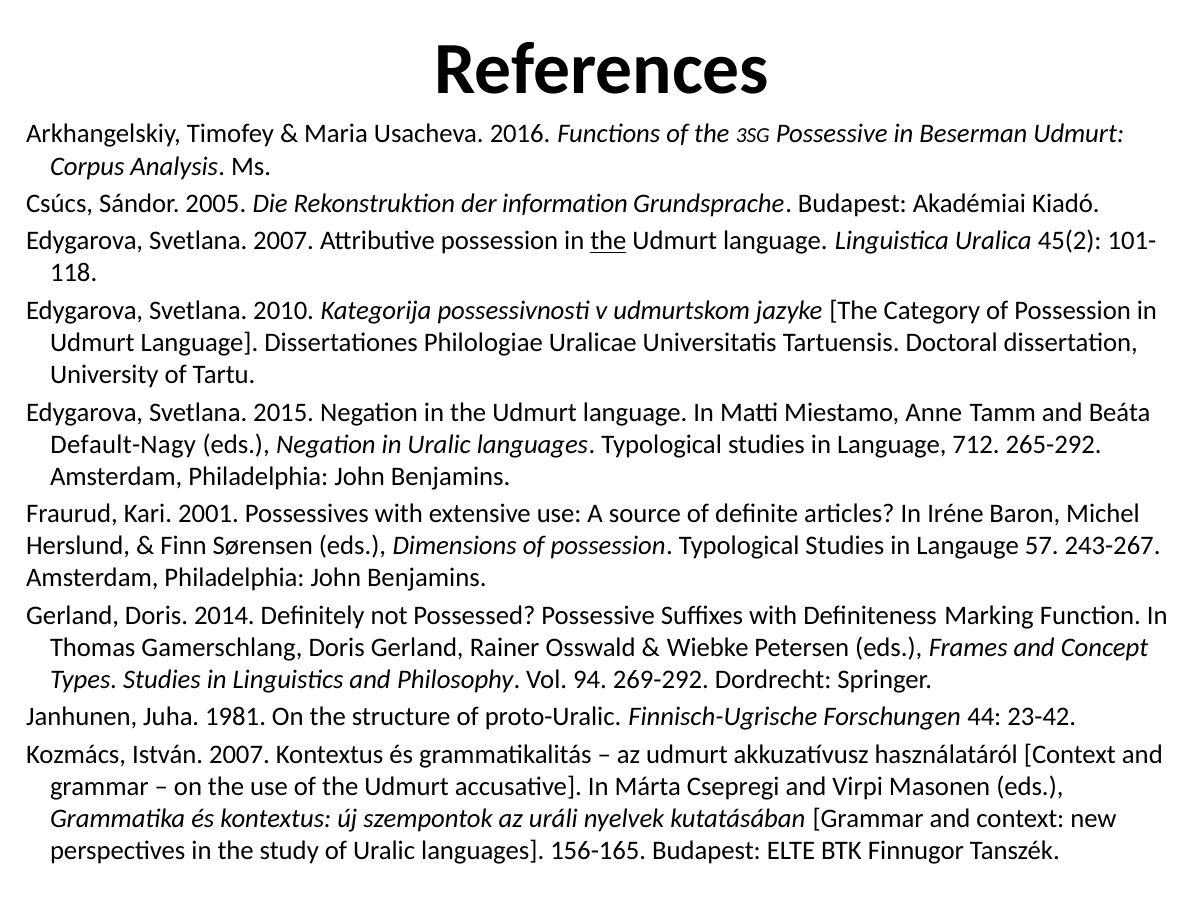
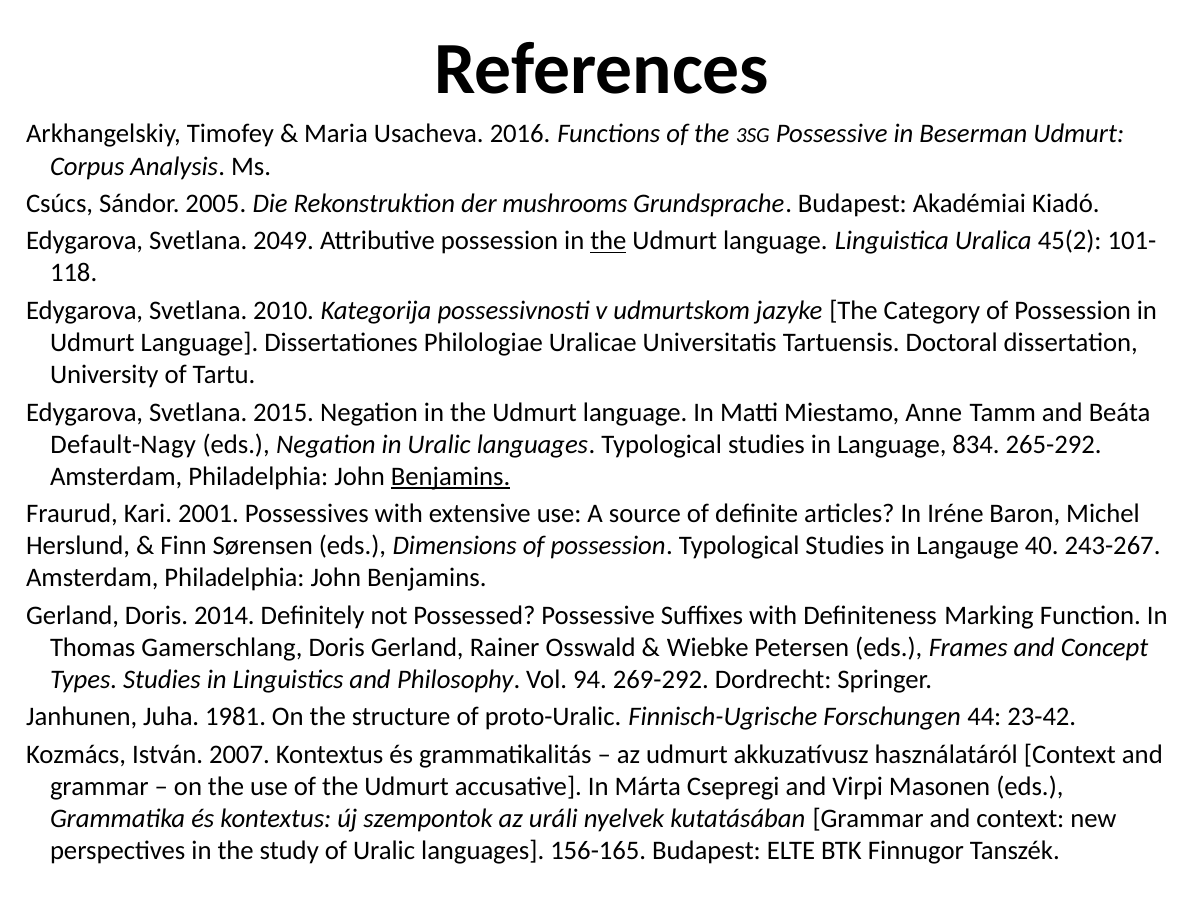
information: information -> mushrooms (565, 204)
Svetlana 2007: 2007 -> 2049 (284, 241)
712: 712 -> 834 (976, 444)
Benjamins underline: none -> present (451, 476)
57: 57 -> 40 (1042, 546)
